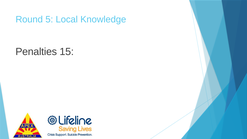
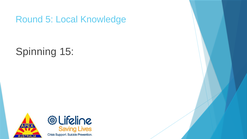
Penalties: Penalties -> Spinning (36, 52)
